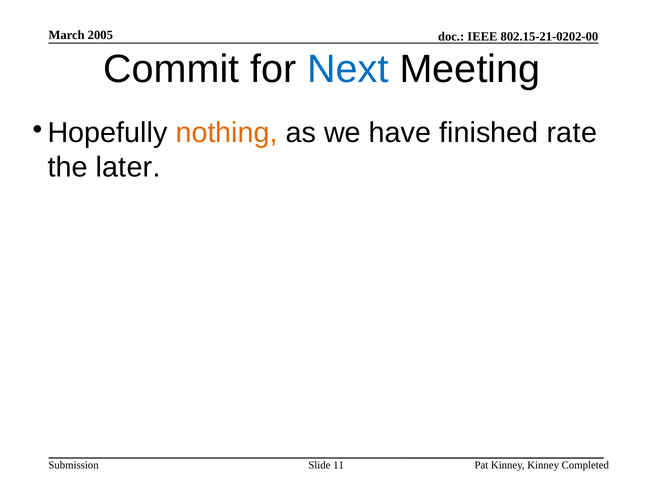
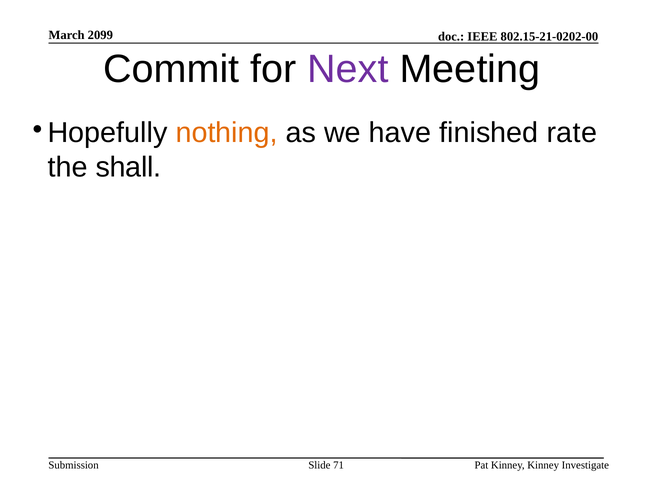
2005: 2005 -> 2099 (100, 35)
Next colour: blue -> purple (348, 69)
later: later -> shall (128, 167)
11: 11 -> 71 (339, 465)
Completed: Completed -> Investigate (585, 465)
